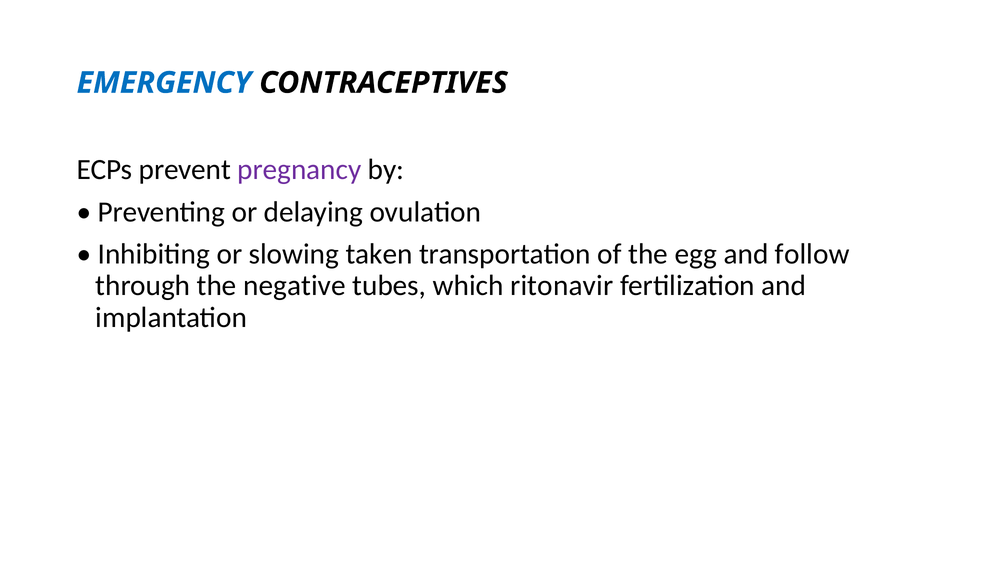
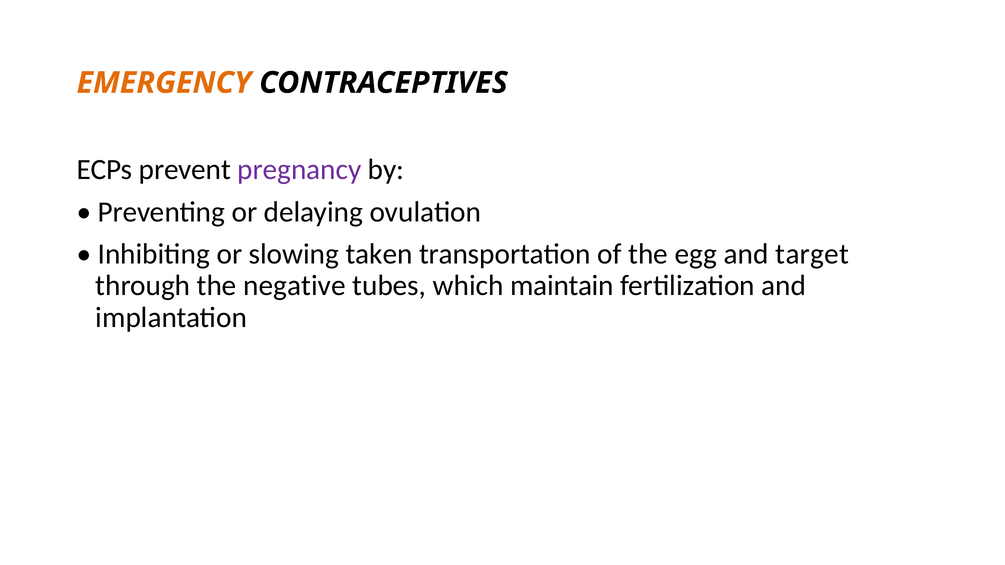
EMERGENCY colour: blue -> orange (164, 83)
follow: follow -> target (812, 254)
ritonavir: ritonavir -> maintain (562, 286)
